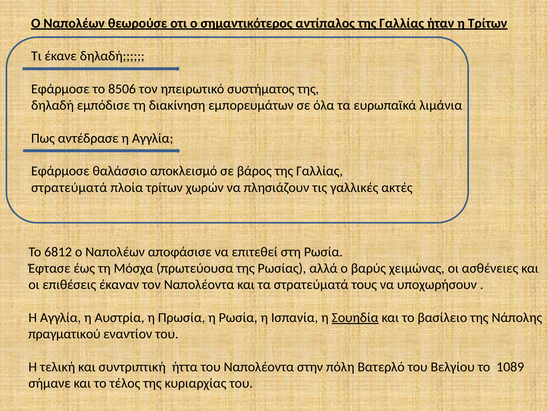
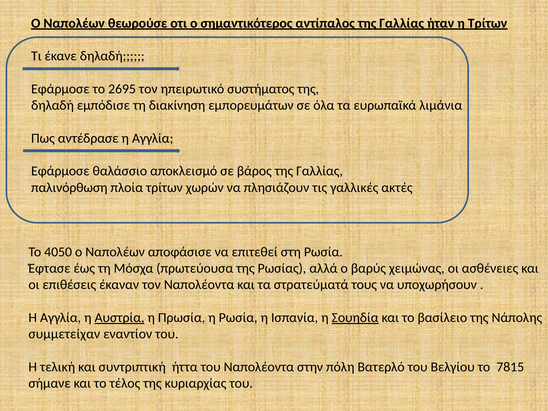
8506: 8506 -> 2695 (122, 89)
στρατεύματά: στρατεύματά -> παλινόρθωση (69, 188)
6812: 6812 -> 4050 (58, 252)
Αυστρία underline: none -> present (120, 318)
πραγματικού: πραγματικού -> συμμετείχαν (64, 334)
1089: 1089 -> 7815 (510, 367)
